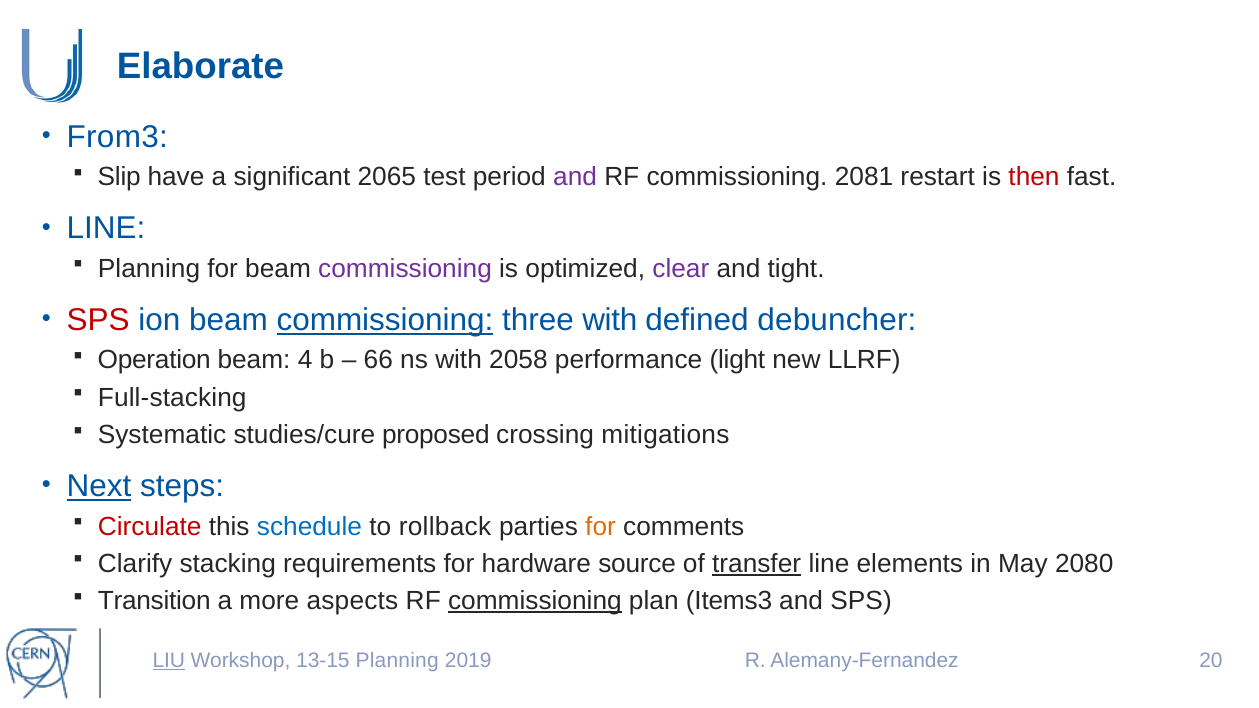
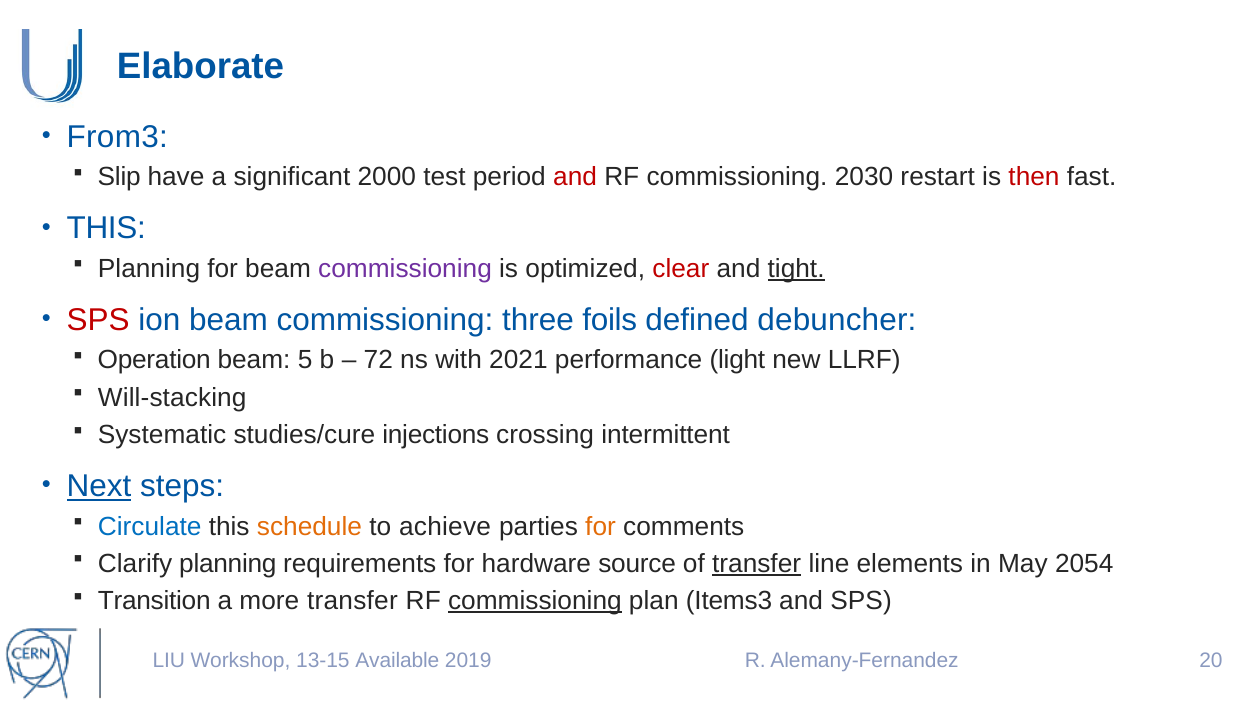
2065: 2065 -> 2000 (387, 177)
and colour: purple -> red (575, 177)
2081: 2081 -> 2030 (864, 177)
LINE: LINE -> THIS (106, 229)
clear colour: purple -> red (681, 269)
tight underline: none -> present (796, 269)
commissioning underline: present -> none (385, 320)
three with: with -> foils (610, 320)
4: 4 -> 5 (305, 360)
66: 66 -> 72 (378, 360)
2058: 2058 -> 2021 (518, 360)
Full-stacking: Full-stacking -> Will-stacking (172, 398)
proposed: proposed -> injections (436, 435)
mitigations: mitigations -> intermittent (666, 435)
Circulate colour: red -> blue (150, 527)
schedule colour: blue -> orange (309, 527)
rollback: rollback -> achieve (445, 527)
Clarify stacking: stacking -> planning (228, 564)
2080: 2080 -> 2054 (1084, 564)
more aspects: aspects -> transfer (352, 601)
LIU underline: present -> none (169, 661)
13-15 Planning: Planning -> Available (397, 661)
